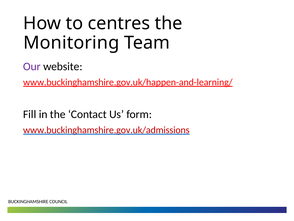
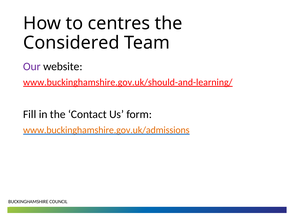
Monitoring: Monitoring -> Considered (71, 43)
www.buckinghamshire.gov.uk/happen-and-learning/: www.buckinghamshire.gov.uk/happen-and-learning/ -> www.buckinghamshire.gov.uk/should-and-learning/ (128, 82)
www.buckinghamshire.gov.uk/admissions colour: red -> orange (106, 130)
